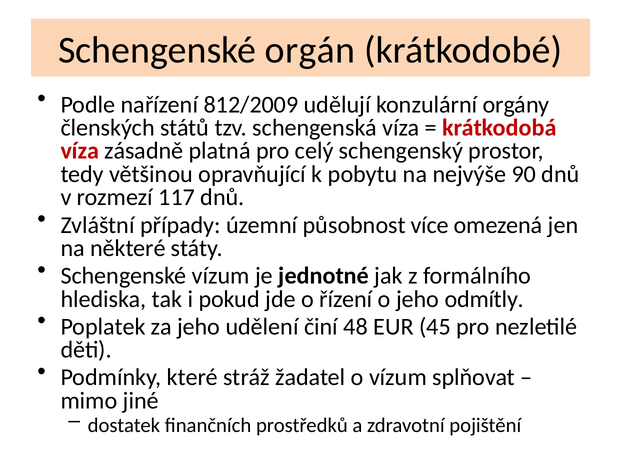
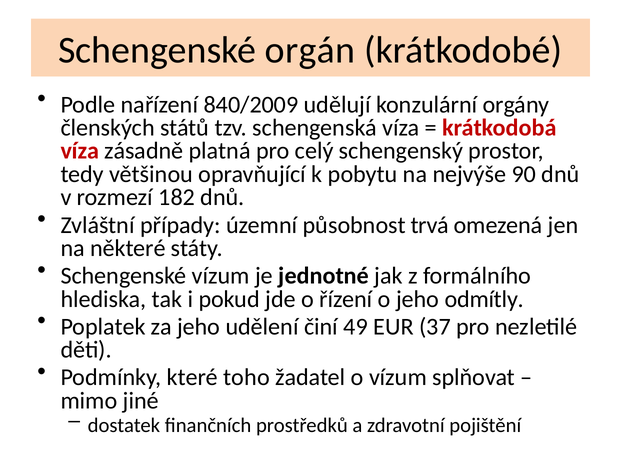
812/2009: 812/2009 -> 840/2009 (251, 104)
117: 117 -> 182 (177, 197)
více: více -> trvá (430, 225)
48: 48 -> 49 (356, 327)
45: 45 -> 37 (435, 327)
stráž: stráž -> toho (246, 377)
